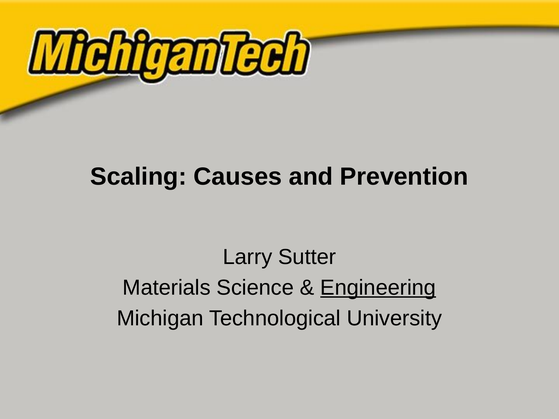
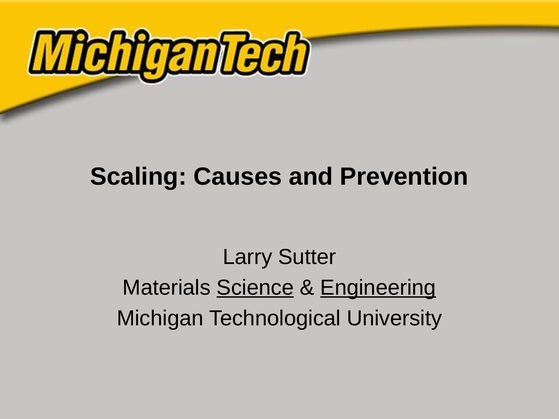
Science underline: none -> present (255, 288)
